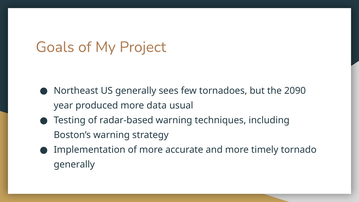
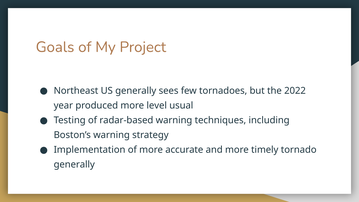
2090: 2090 -> 2022 (295, 91)
data: data -> level (157, 105)
